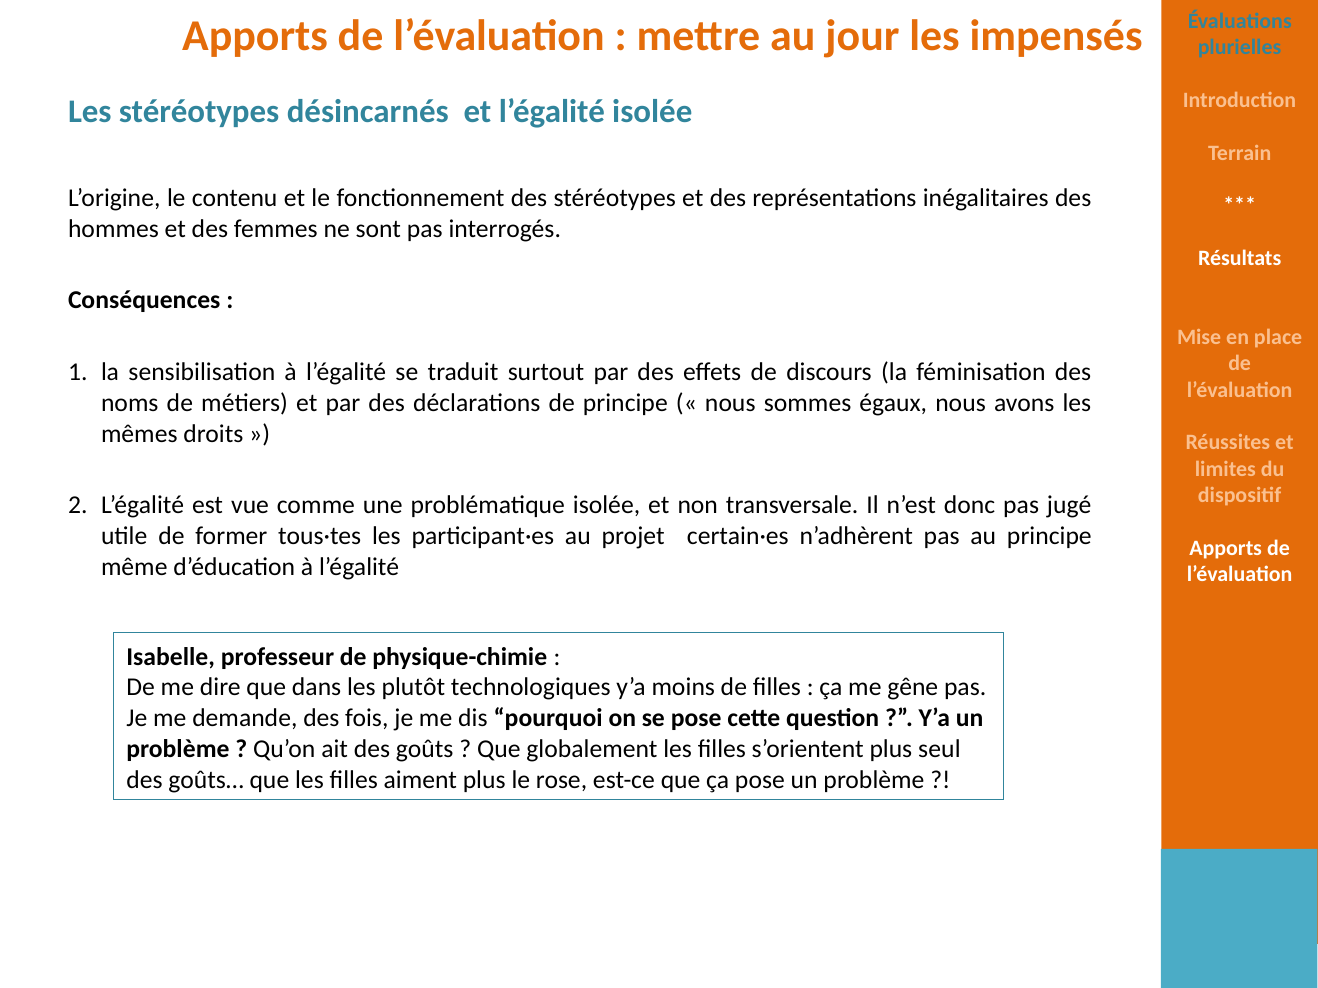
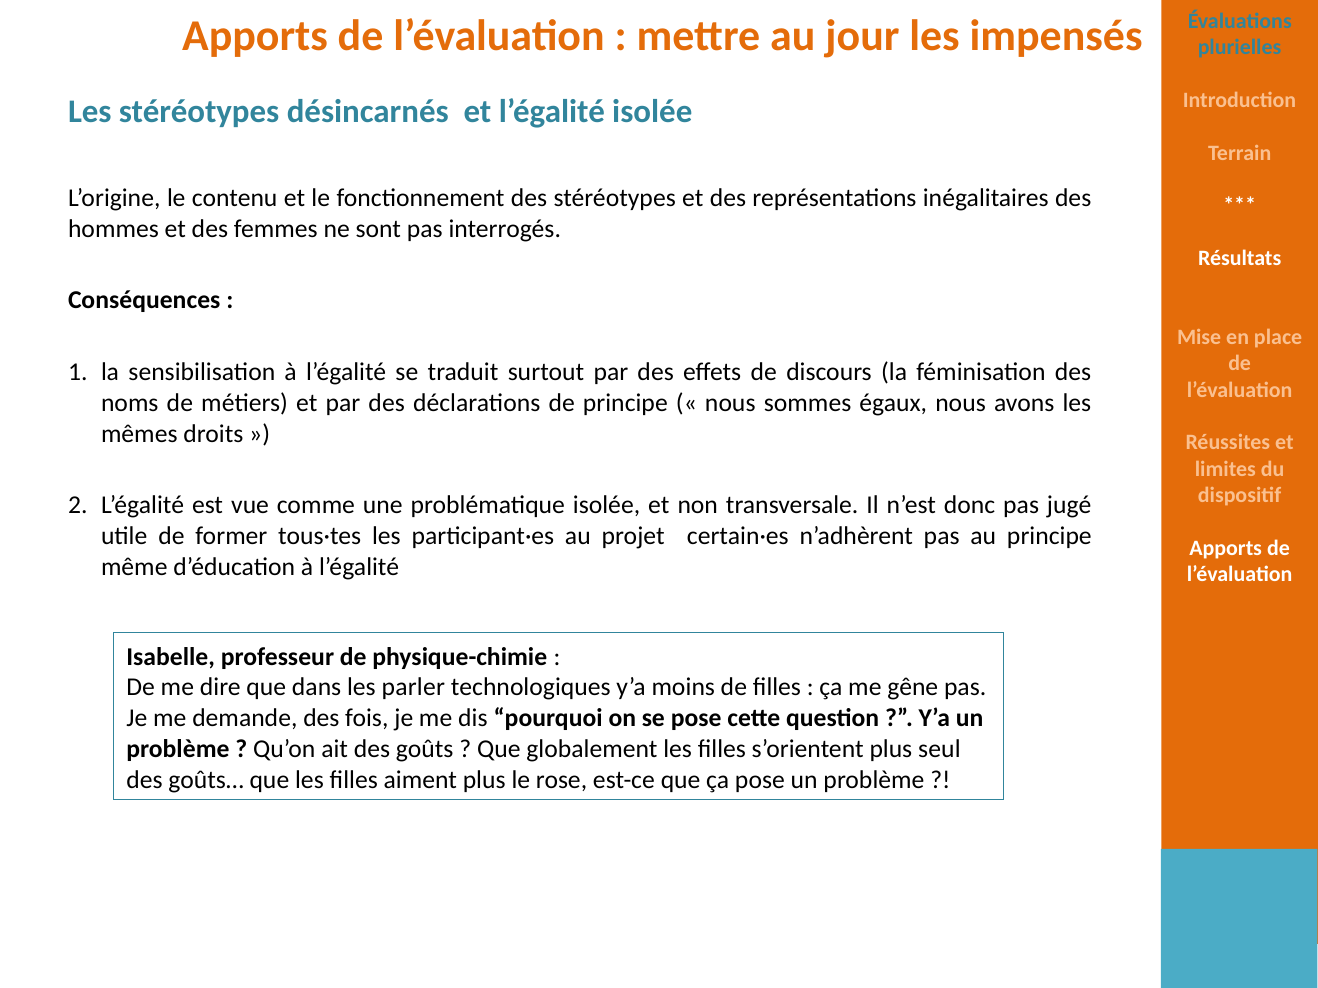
plutôt: plutôt -> parler (413, 688)
